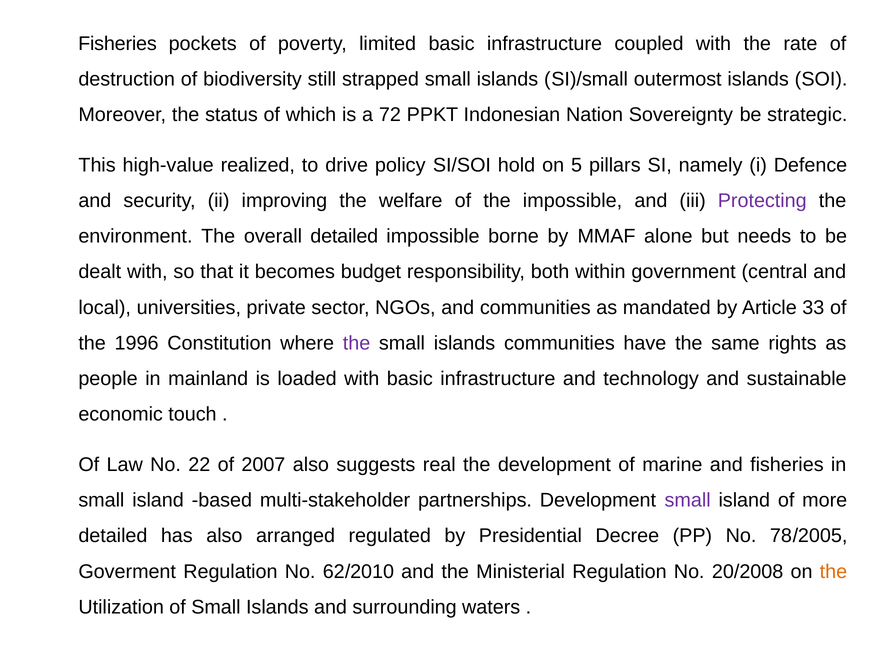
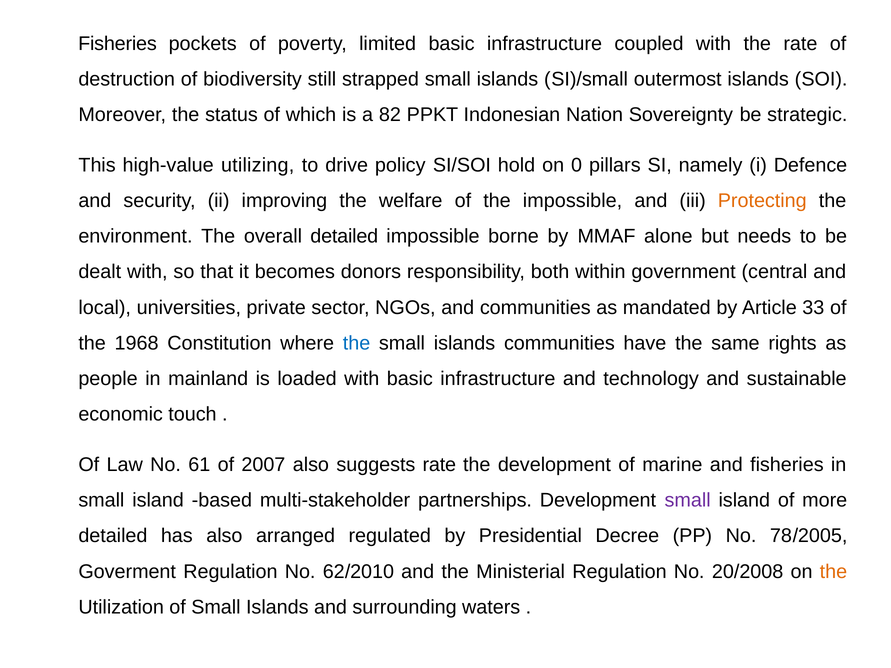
72: 72 -> 82 (390, 115)
realized: realized -> utilizing (258, 165)
5: 5 -> 0 (577, 165)
Protecting colour: purple -> orange (762, 201)
budget: budget -> donors (371, 272)
1996: 1996 -> 1968 (137, 343)
the colour: purple -> blue (357, 343)
22: 22 -> 61 (199, 465)
suggests real: real -> rate (439, 465)
